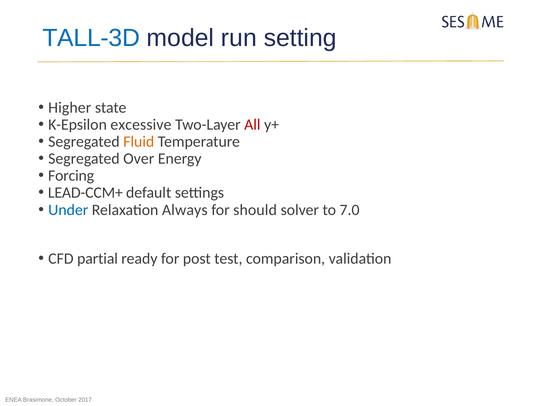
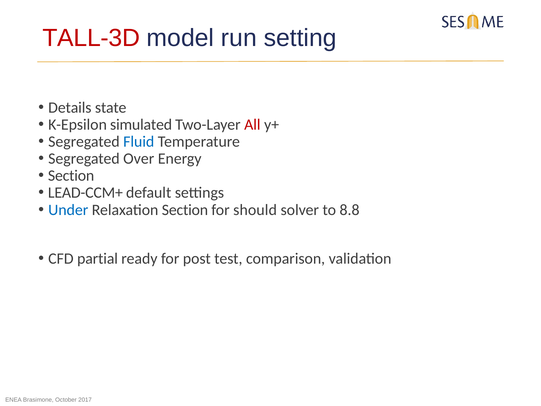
TALL-3D colour: blue -> red (91, 38)
Higher: Higher -> Details (70, 107)
excessive: excessive -> simulated (141, 124)
Fluid colour: orange -> blue (139, 142)
Forcing: Forcing -> Section (71, 176)
Relaxation Always: Always -> Section (185, 210)
7.0: 7.0 -> 8.8 (350, 210)
